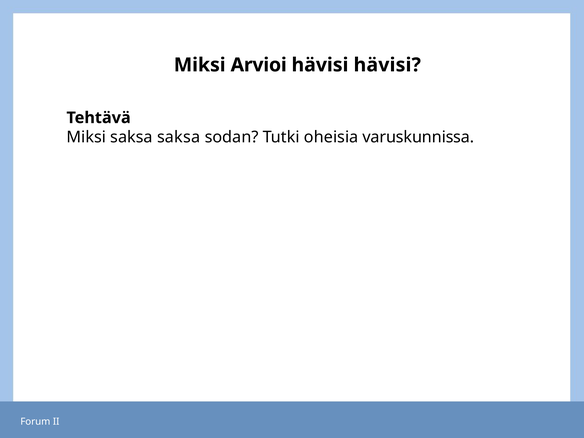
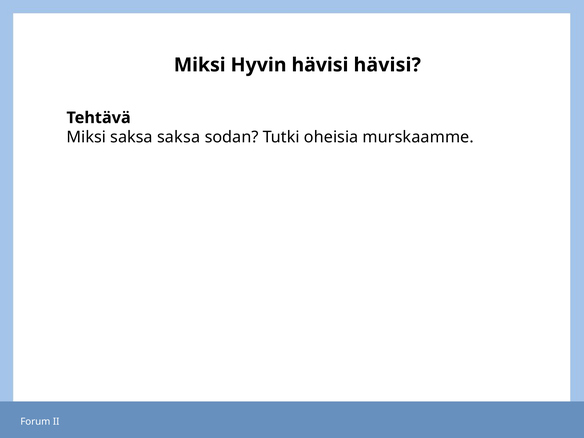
Arvioi: Arvioi -> Hyvin (259, 65)
varuskunnissa: varuskunnissa -> murskaamme (418, 137)
